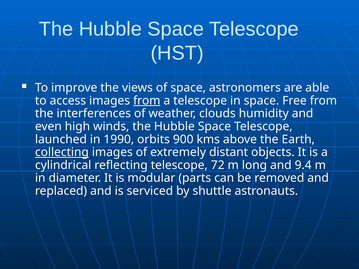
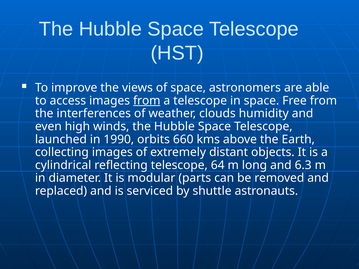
900: 900 -> 660 (183, 139)
collecting underline: present -> none (62, 152)
72: 72 -> 64 (218, 165)
9.4: 9.4 -> 6.3 (303, 165)
